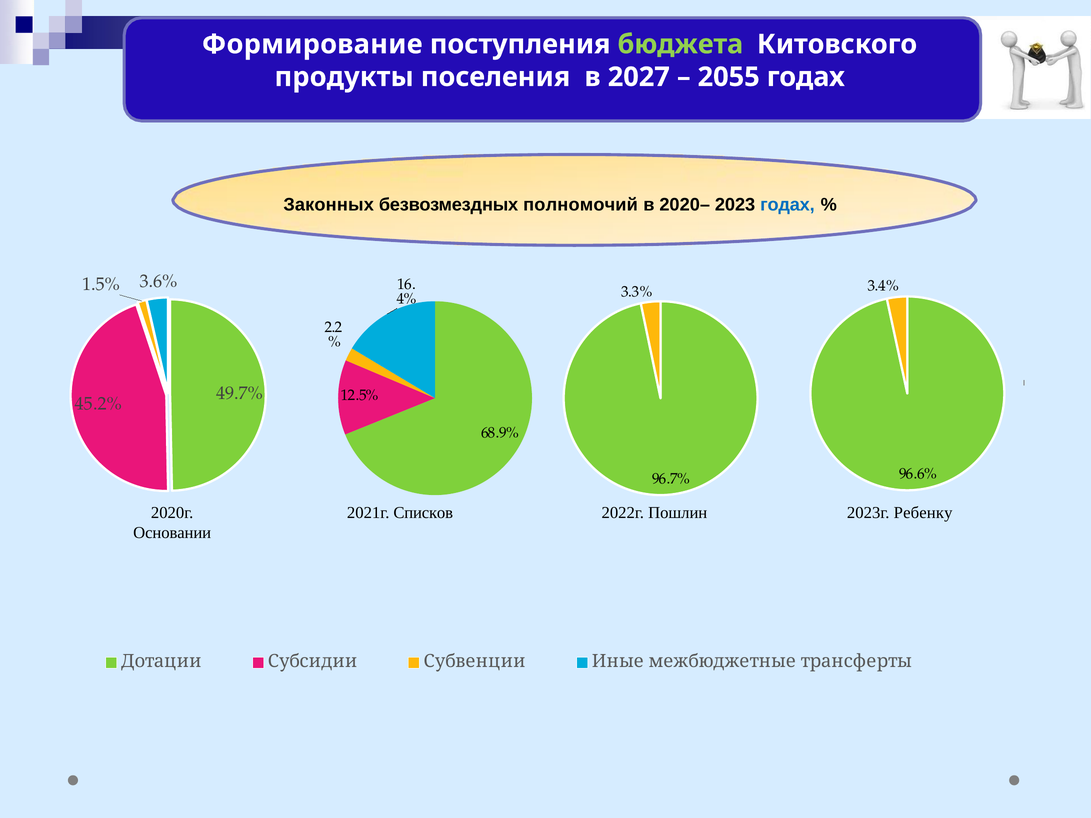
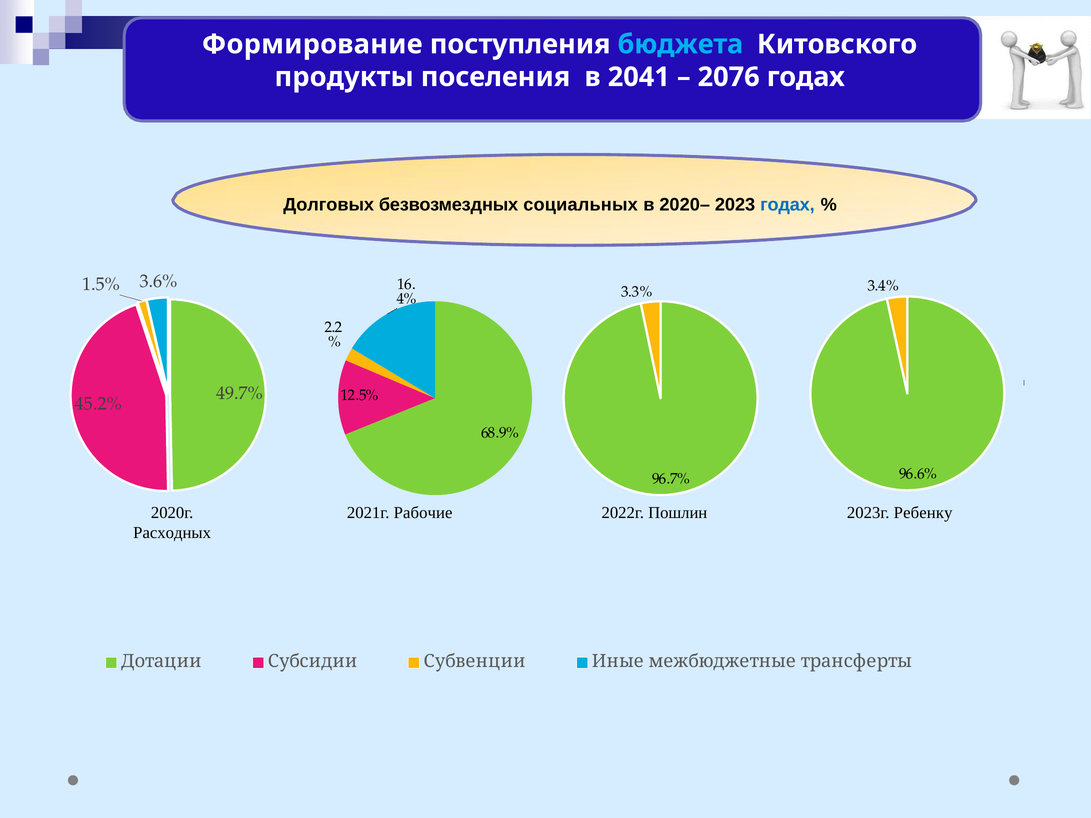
бюджета colour: light green -> light blue (680, 44)
2027: 2027 -> 2041 (639, 77)
2055: 2055 -> 2076 (729, 77)
Законных: Законных -> Долговых (329, 205)
полномочий: полномочий -> социальных (581, 205)
Списков: Списков -> Рабочие (423, 513)
Основании: Основании -> Расходных (172, 533)
